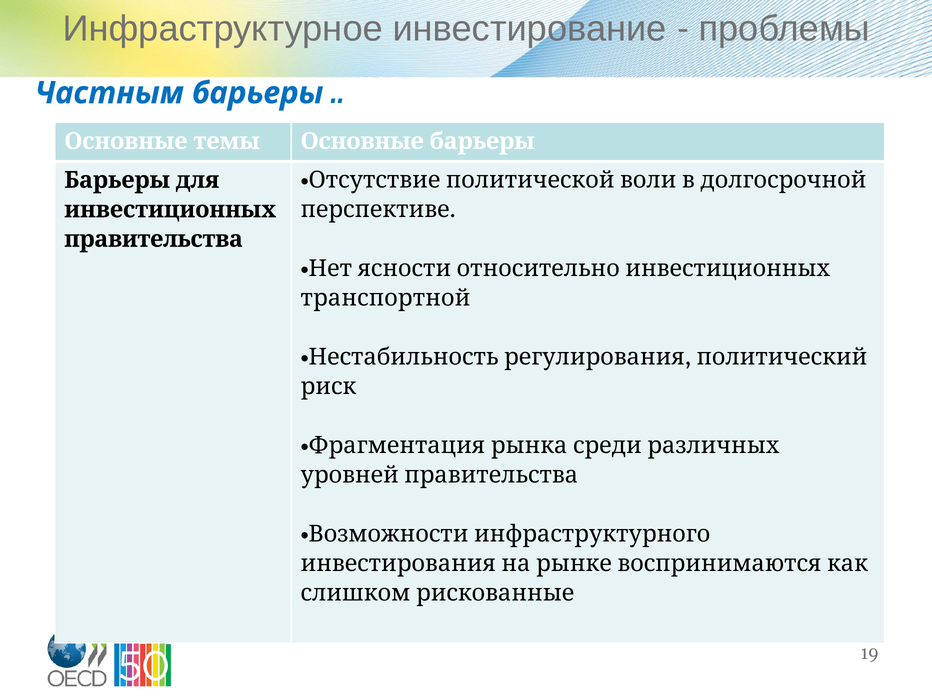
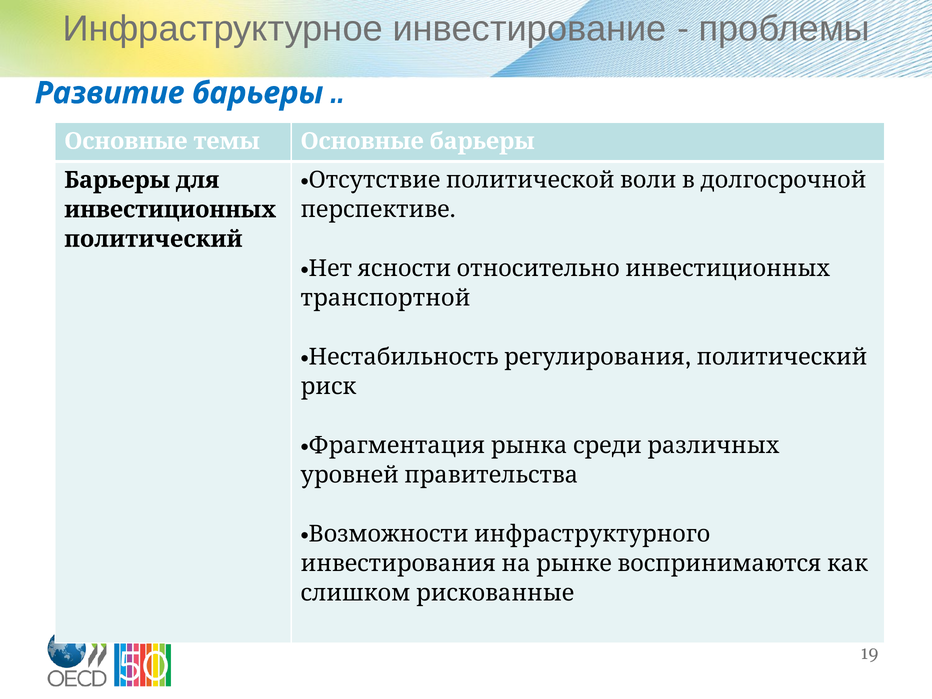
Частным: Частным -> Развитие (109, 93)
правительства: правительства -> политический (153, 239)
